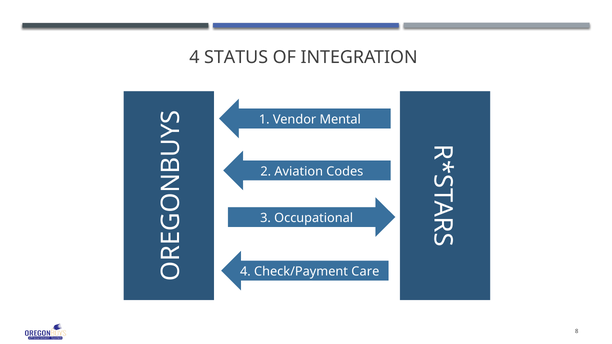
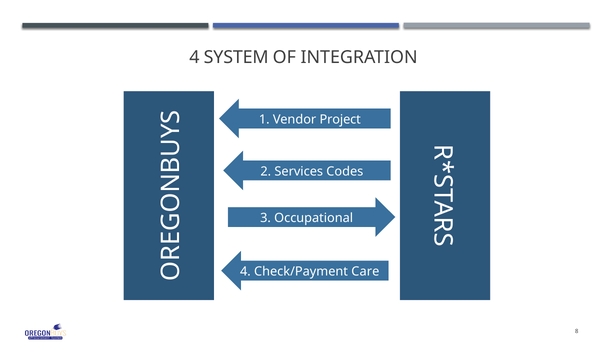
STATUS: STATUS -> SYSTEM (236, 58)
Mental: Mental -> Project (340, 119)
Aviation: Aviation -> Services (299, 171)
